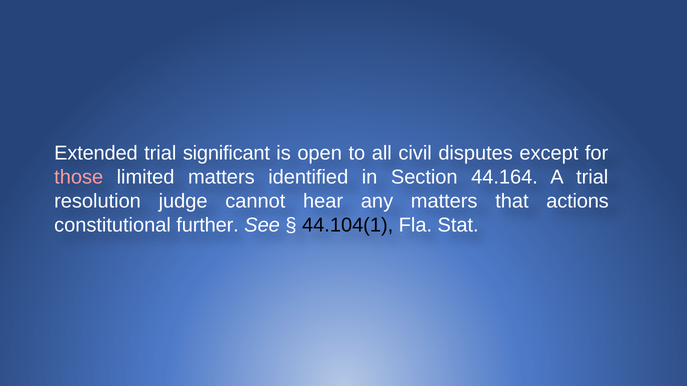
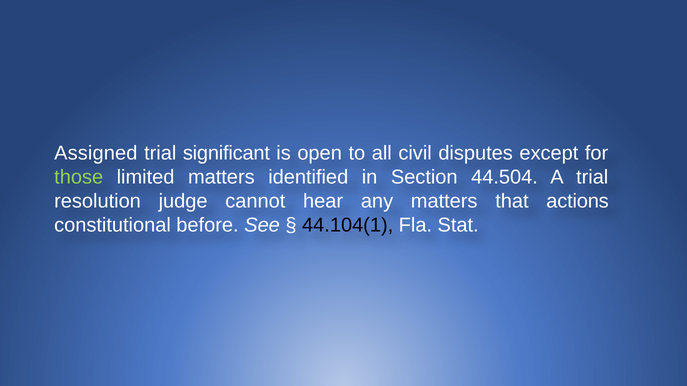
Extended: Extended -> Assigned (96, 153)
those colour: pink -> light green (79, 177)
44.164: 44.164 -> 44.504 (505, 177)
further: further -> before (207, 225)
